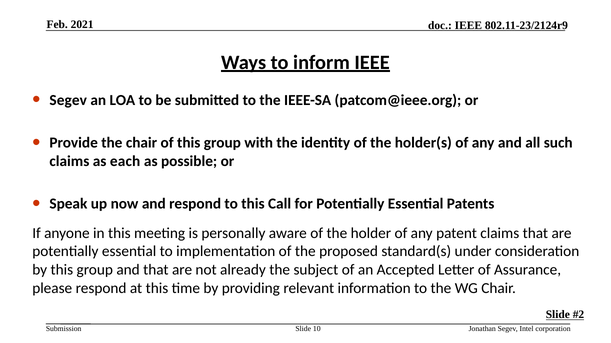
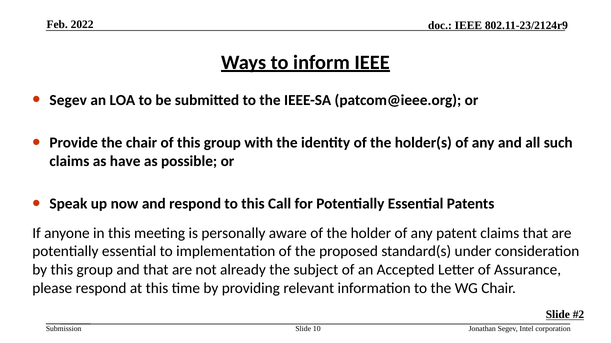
2021: 2021 -> 2022 (82, 24)
each: each -> have (125, 161)
